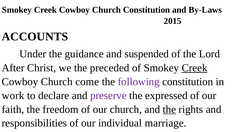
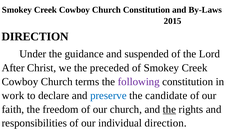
ACCOUNTS: ACCOUNTS -> DIRECTION (35, 37)
Creek underline: present -> none (195, 68)
come: come -> terms (87, 82)
preserve colour: purple -> blue (108, 96)
expressed: expressed -> candidate (166, 96)
individual marriage: marriage -> direction (166, 123)
